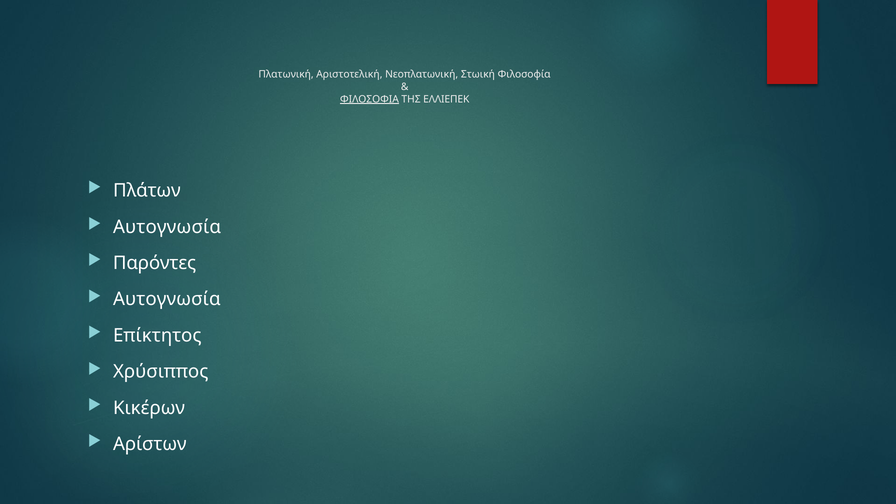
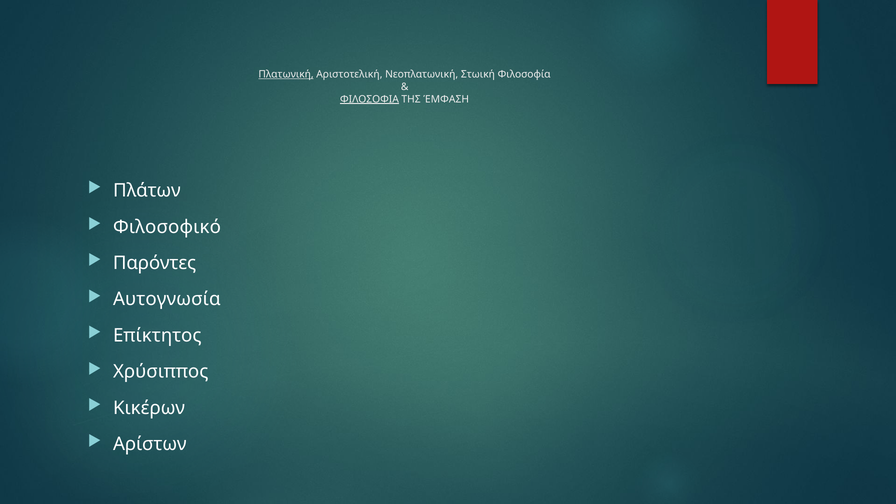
Πλατωνική underline: none -> present (286, 74)
ΕΛΛΙΕΠΕΚ: ΕΛΛΙΕΠΕΚ -> ΈΜΦΑΣΗ (446, 99)
Αυτογνωσία: Αυτογνωσία -> Φιλοσοφικό (167, 227)
